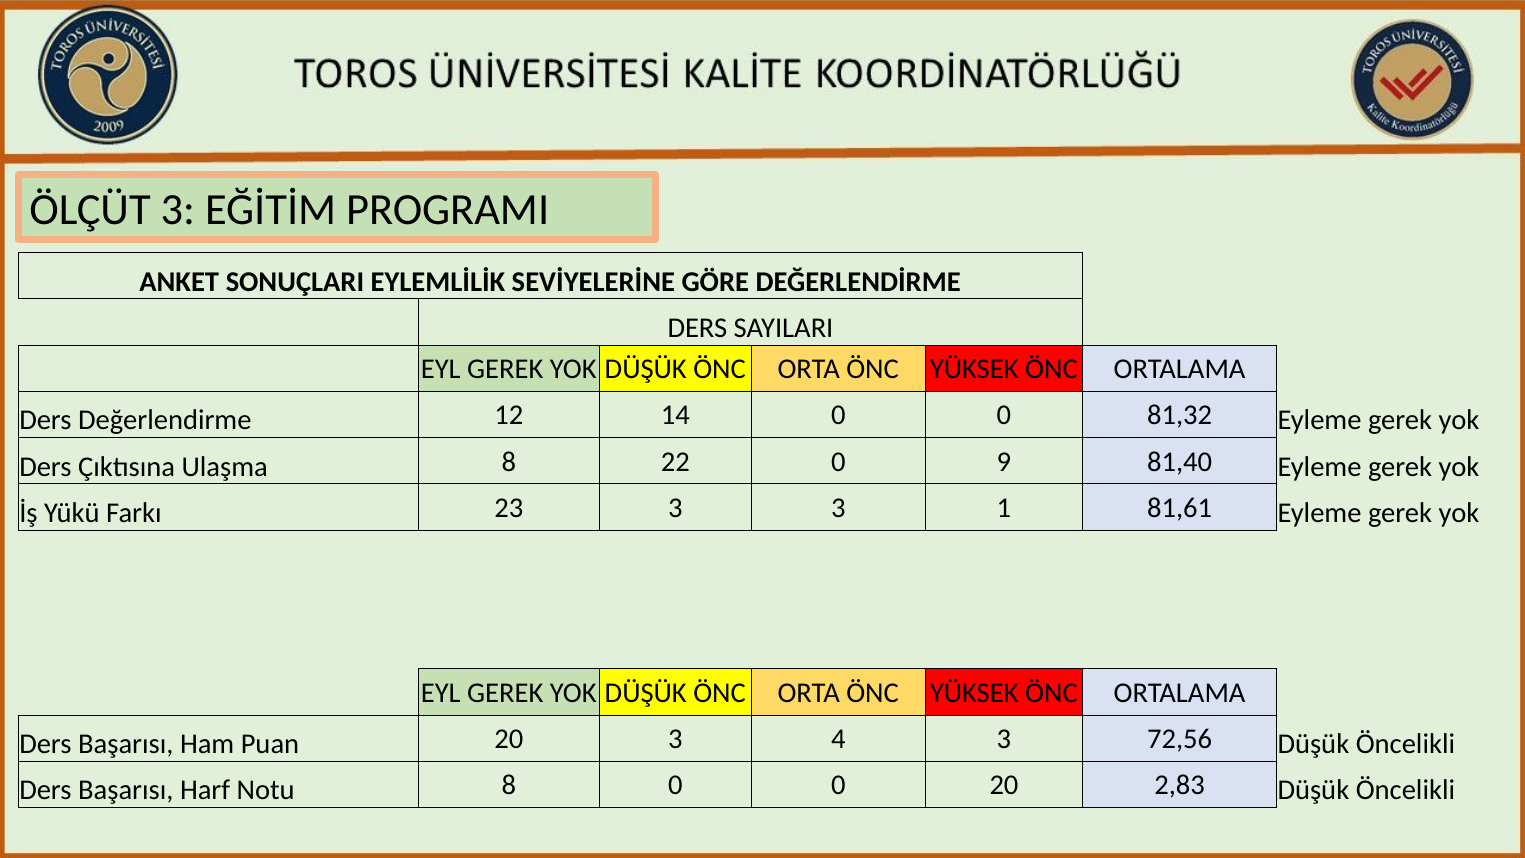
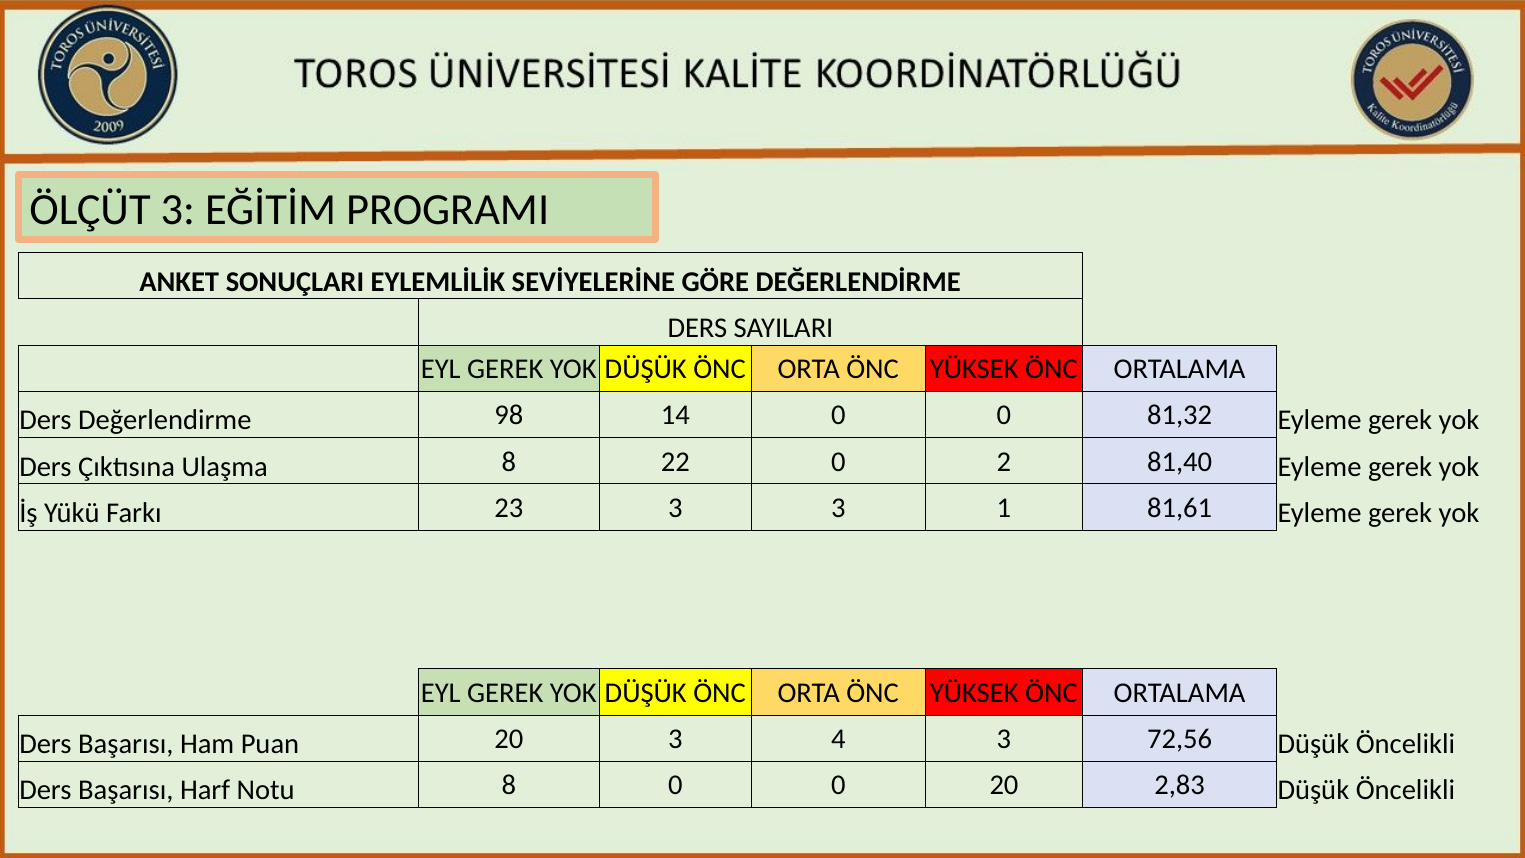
12: 12 -> 98 (509, 415)
9: 9 -> 2 (1004, 462)
